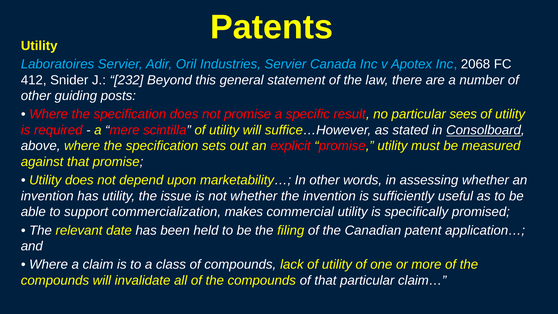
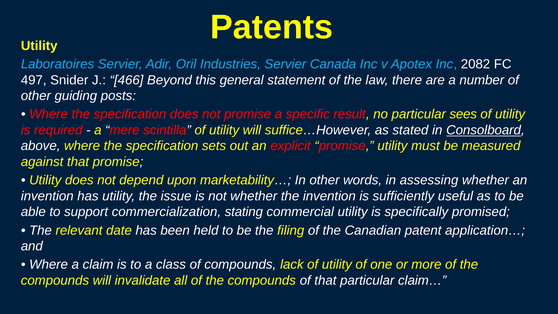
2068: 2068 -> 2082 (476, 64)
412: 412 -> 497 (34, 80)
232: 232 -> 466 (127, 80)
makes: makes -> stating (244, 212)
